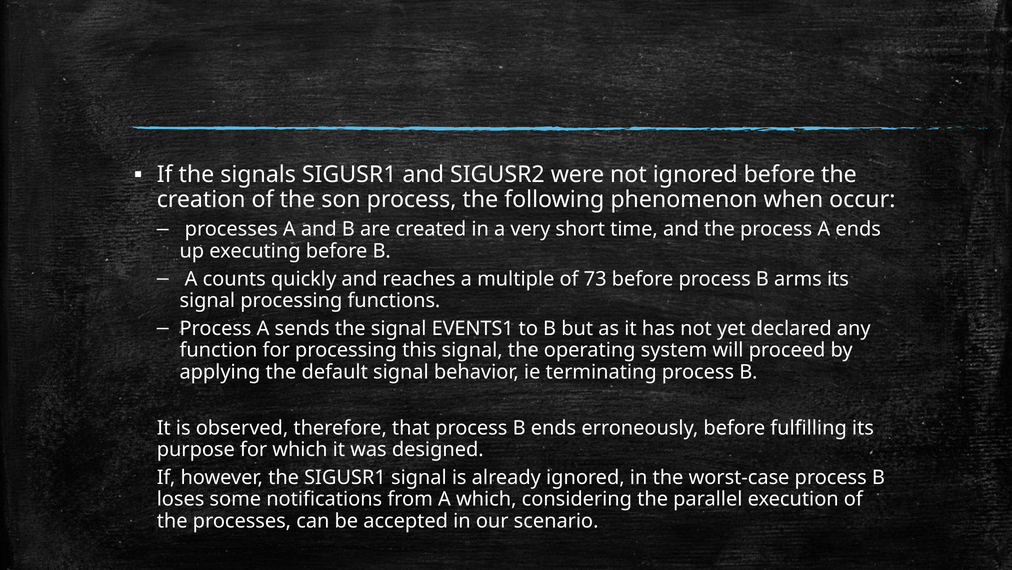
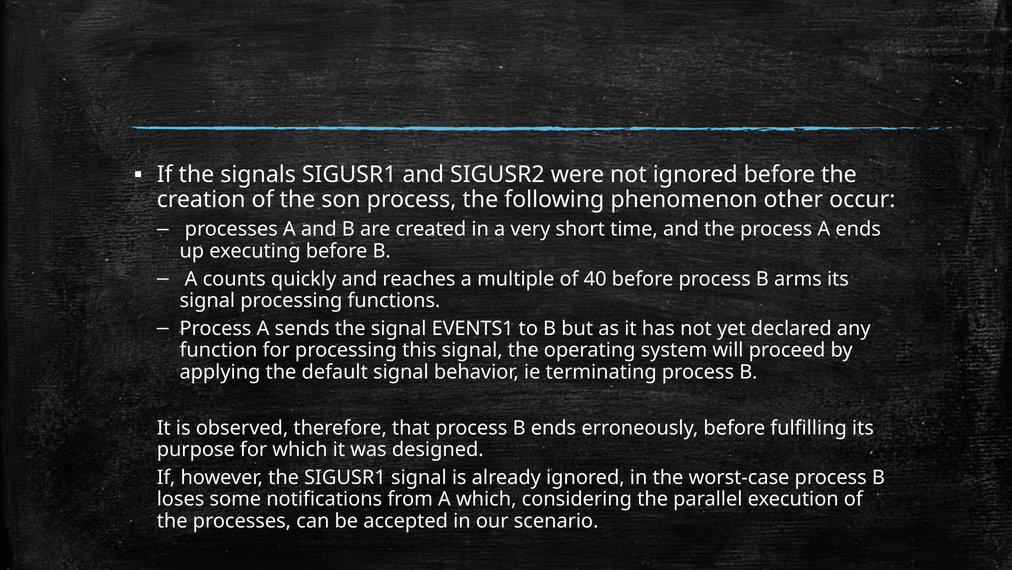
when: when -> other (793, 199)
73: 73 -> 40 (595, 279)
